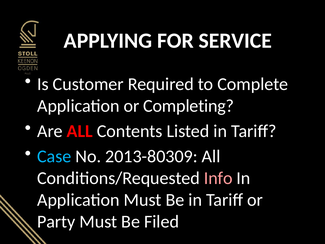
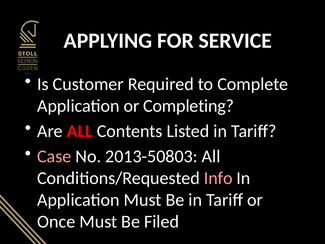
Case colour: light blue -> pink (54, 156)
2013-80309: 2013-80309 -> 2013-50803 (151, 156)
Party: Party -> Once (56, 221)
